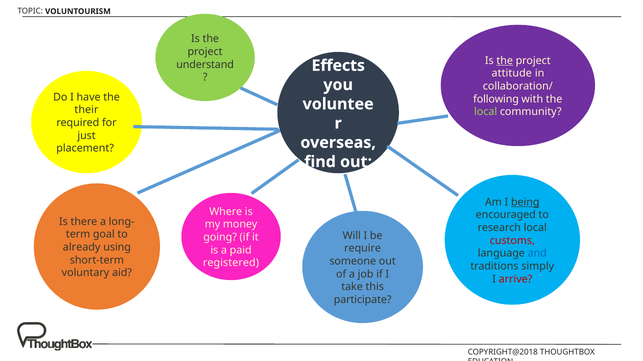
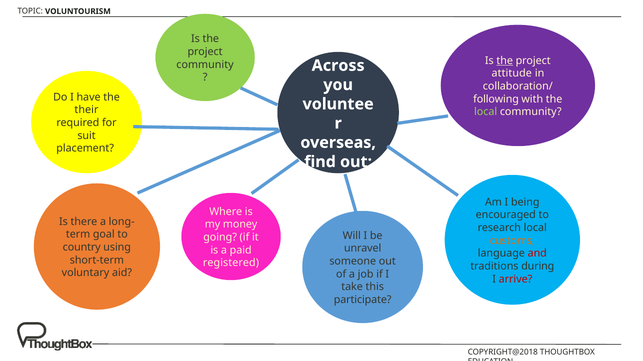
understand: understand -> community (205, 65)
Effects: Effects -> Across (338, 66)
just: just -> suit (87, 136)
being underline: present -> none (525, 202)
customs colour: red -> orange (512, 241)
already: already -> country (82, 248)
require: require -> unravel (363, 249)
and colour: blue -> red (537, 254)
simply: simply -> during (538, 267)
